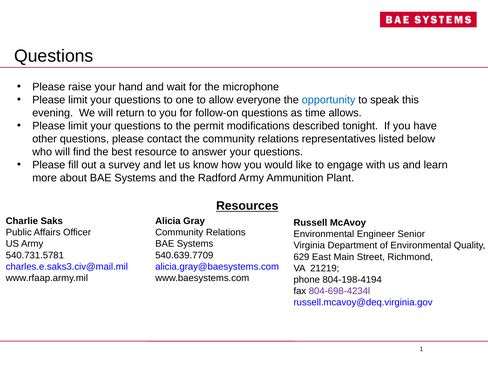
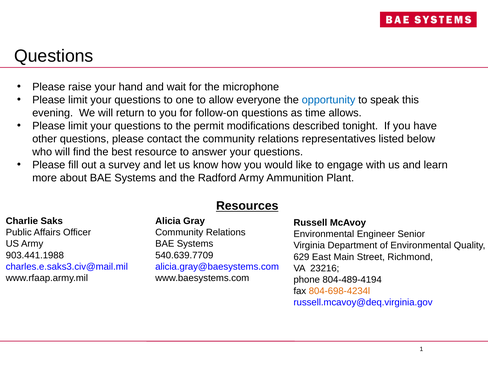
540.731.5781: 540.731.5781 -> 903.441.1988 (35, 255)
21219: 21219 -> 23216 (325, 268)
804-198-4194: 804-198-4194 -> 804-489-4194 (352, 280)
804-698-4234l colour: purple -> orange (339, 291)
